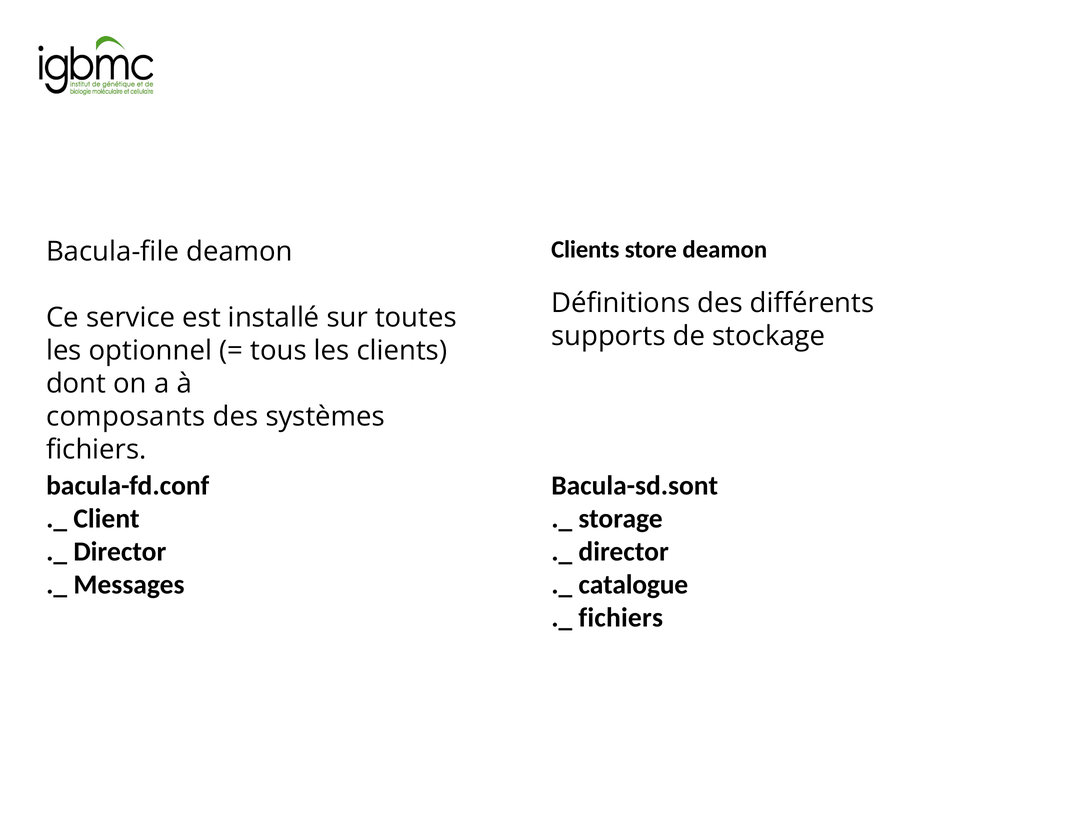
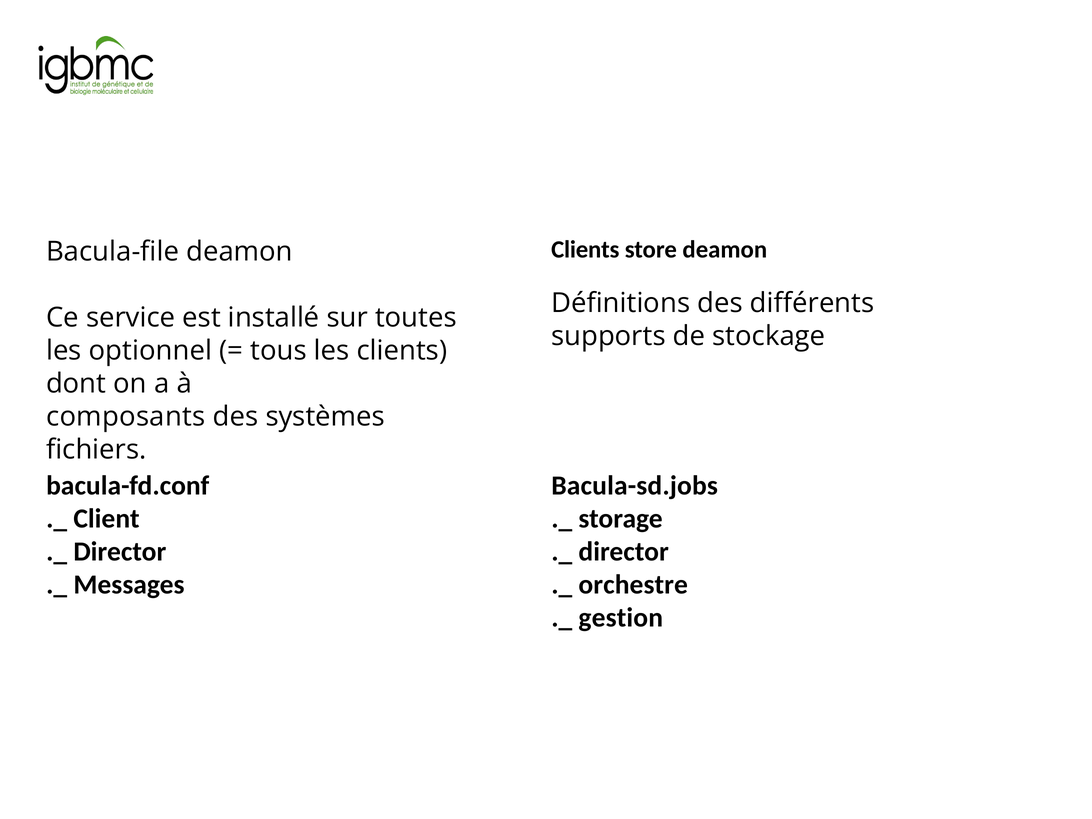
Bacula-sd.sont: Bacula-sd.sont -> Bacula-sd.jobs (635, 486)
catalogue: catalogue -> orchestre (633, 585)
fichiers: fichiers -> gestion (621, 618)
